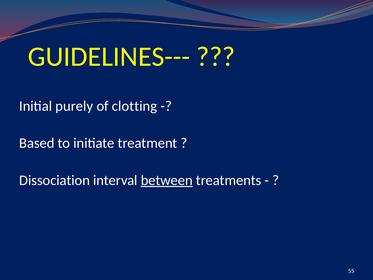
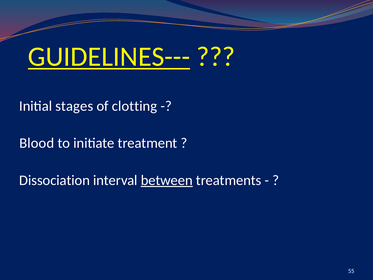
GUIDELINES--- underline: none -> present (109, 57)
purely: purely -> stages (74, 106)
Based: Based -> Blood (37, 143)
